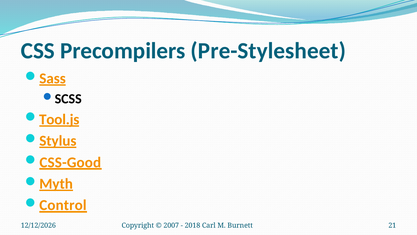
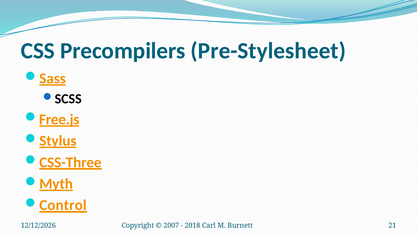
Tool.js: Tool.js -> Free.js (59, 119)
CSS-Good: CSS-Good -> CSS-Three (70, 162)
